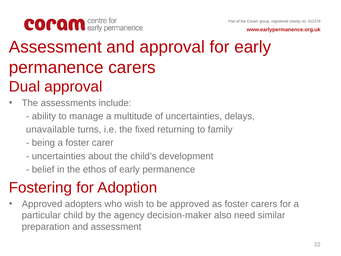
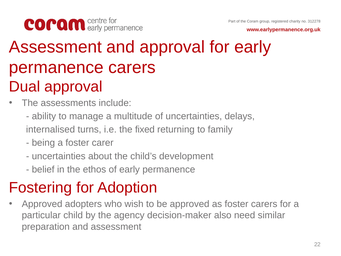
unavailable: unavailable -> internalised (51, 129)
